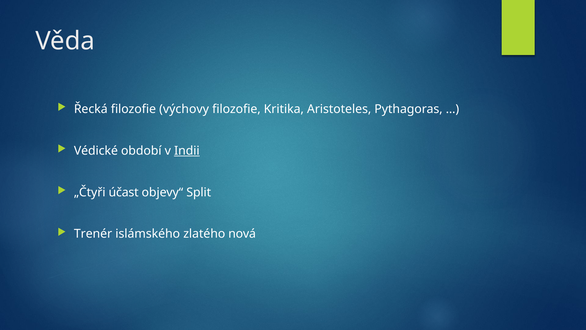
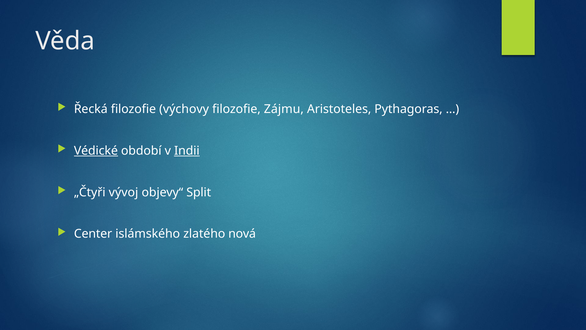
Kritika: Kritika -> Zájmu (284, 109)
Védické underline: none -> present (96, 151)
účast: účast -> vývoj (123, 192)
Trenér: Trenér -> Center (93, 234)
